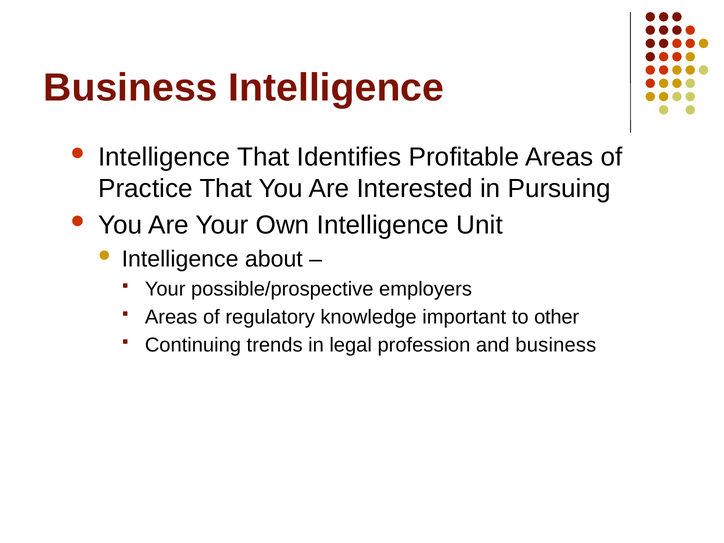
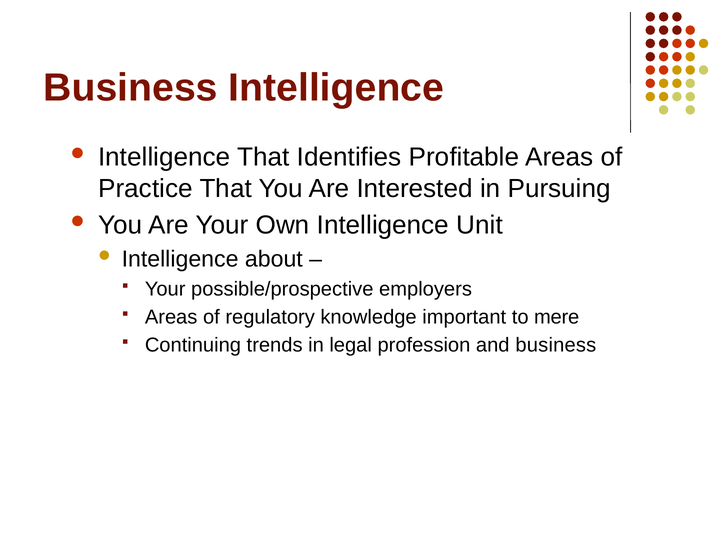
other: other -> mere (557, 317)
